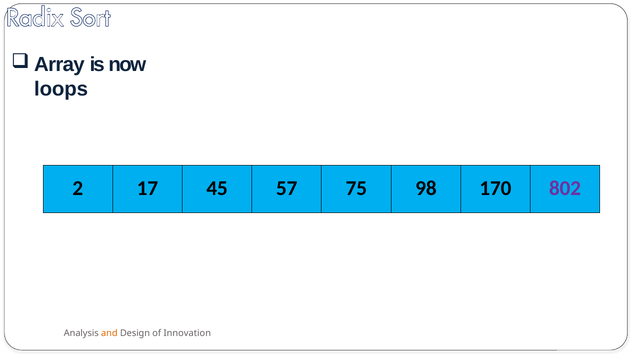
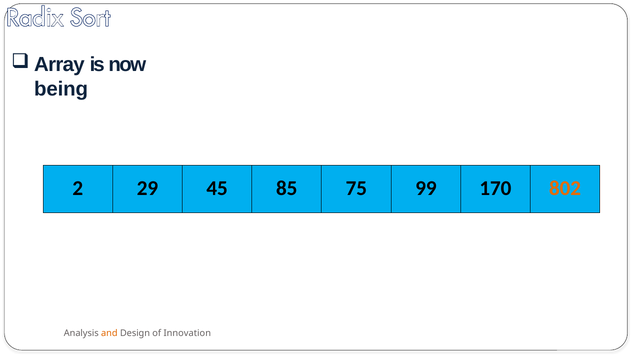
loops: loops -> being (61, 89)
17: 17 -> 29 (147, 188)
57: 57 -> 85 (287, 188)
98: 98 -> 99 (426, 188)
802 colour: purple -> orange (565, 188)
